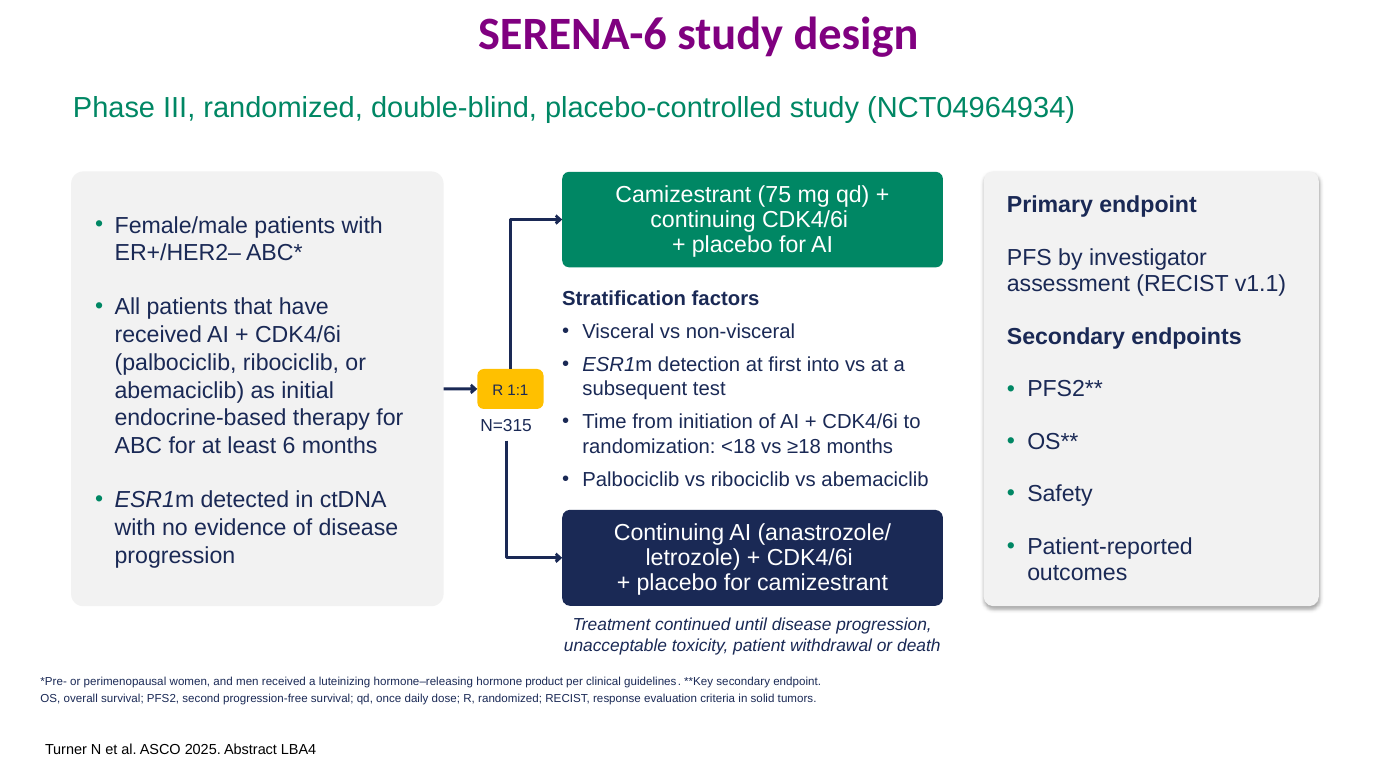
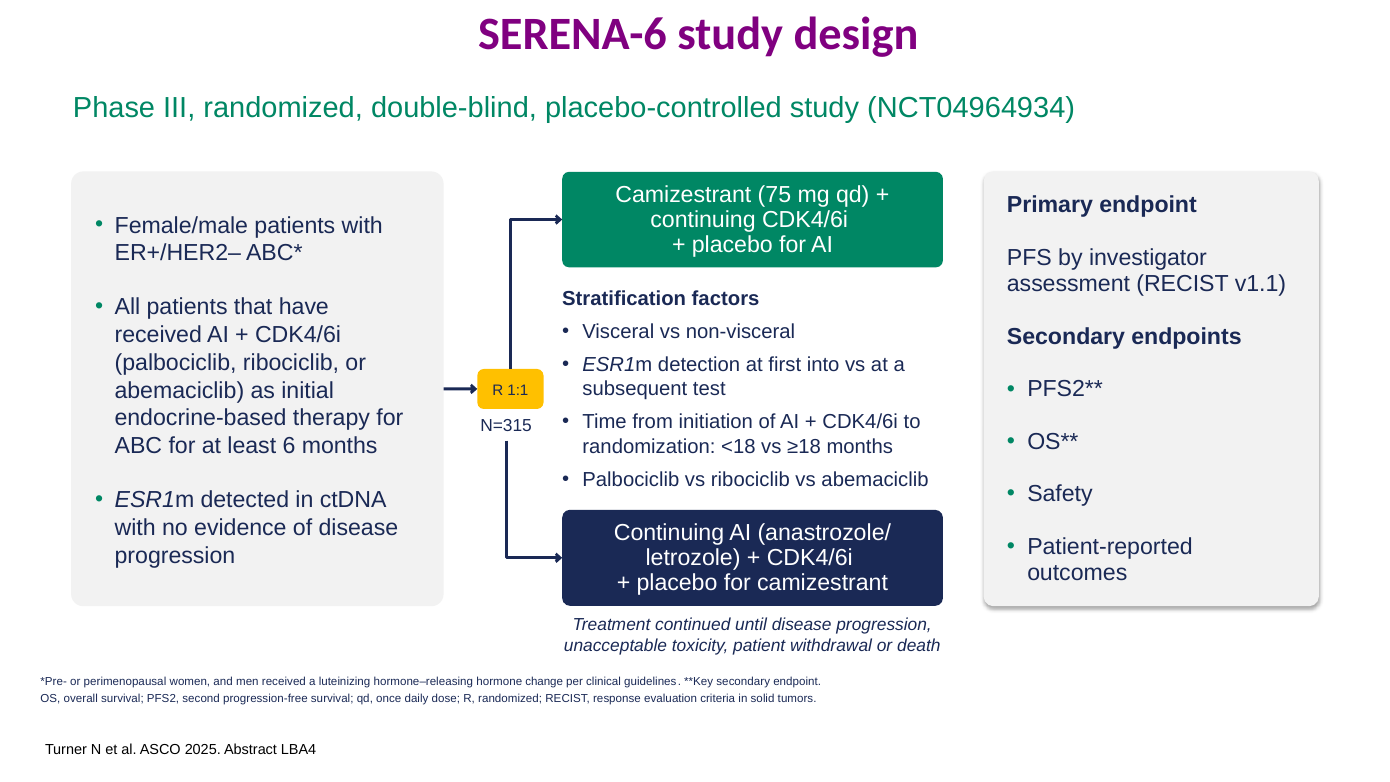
product: product -> change (544, 681)
